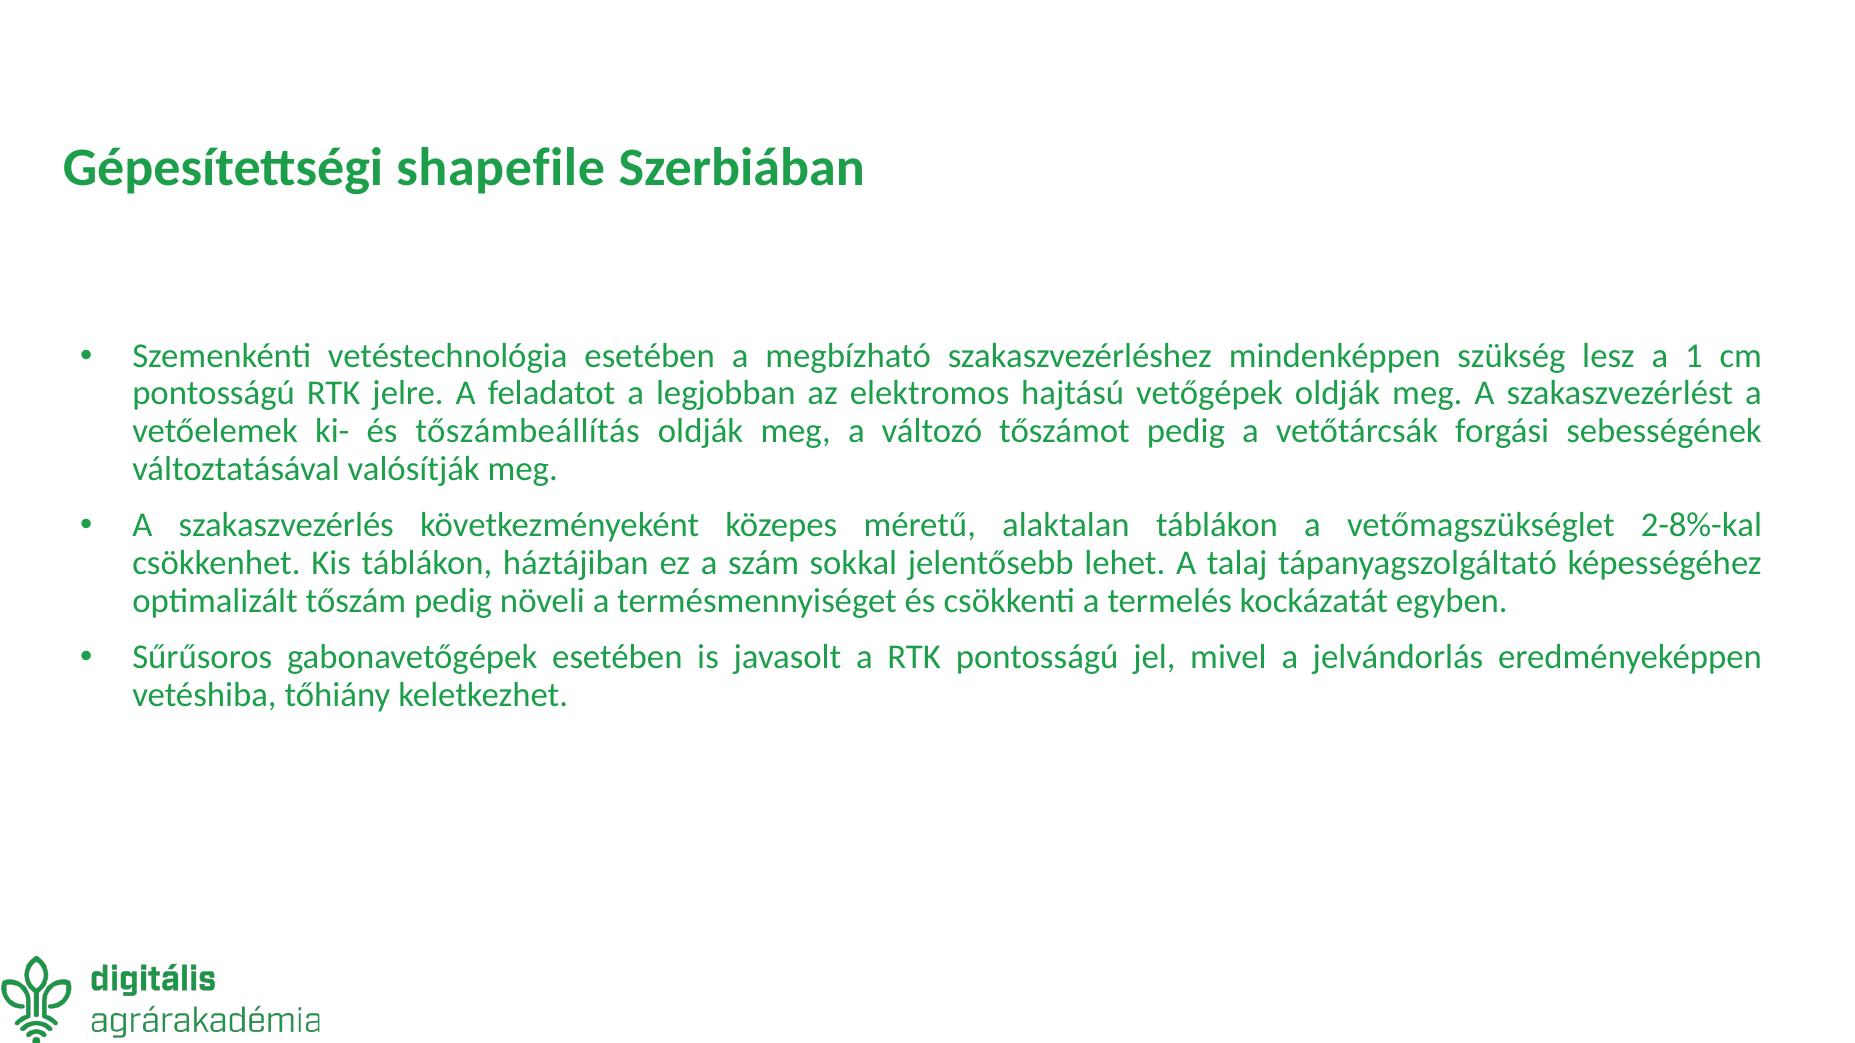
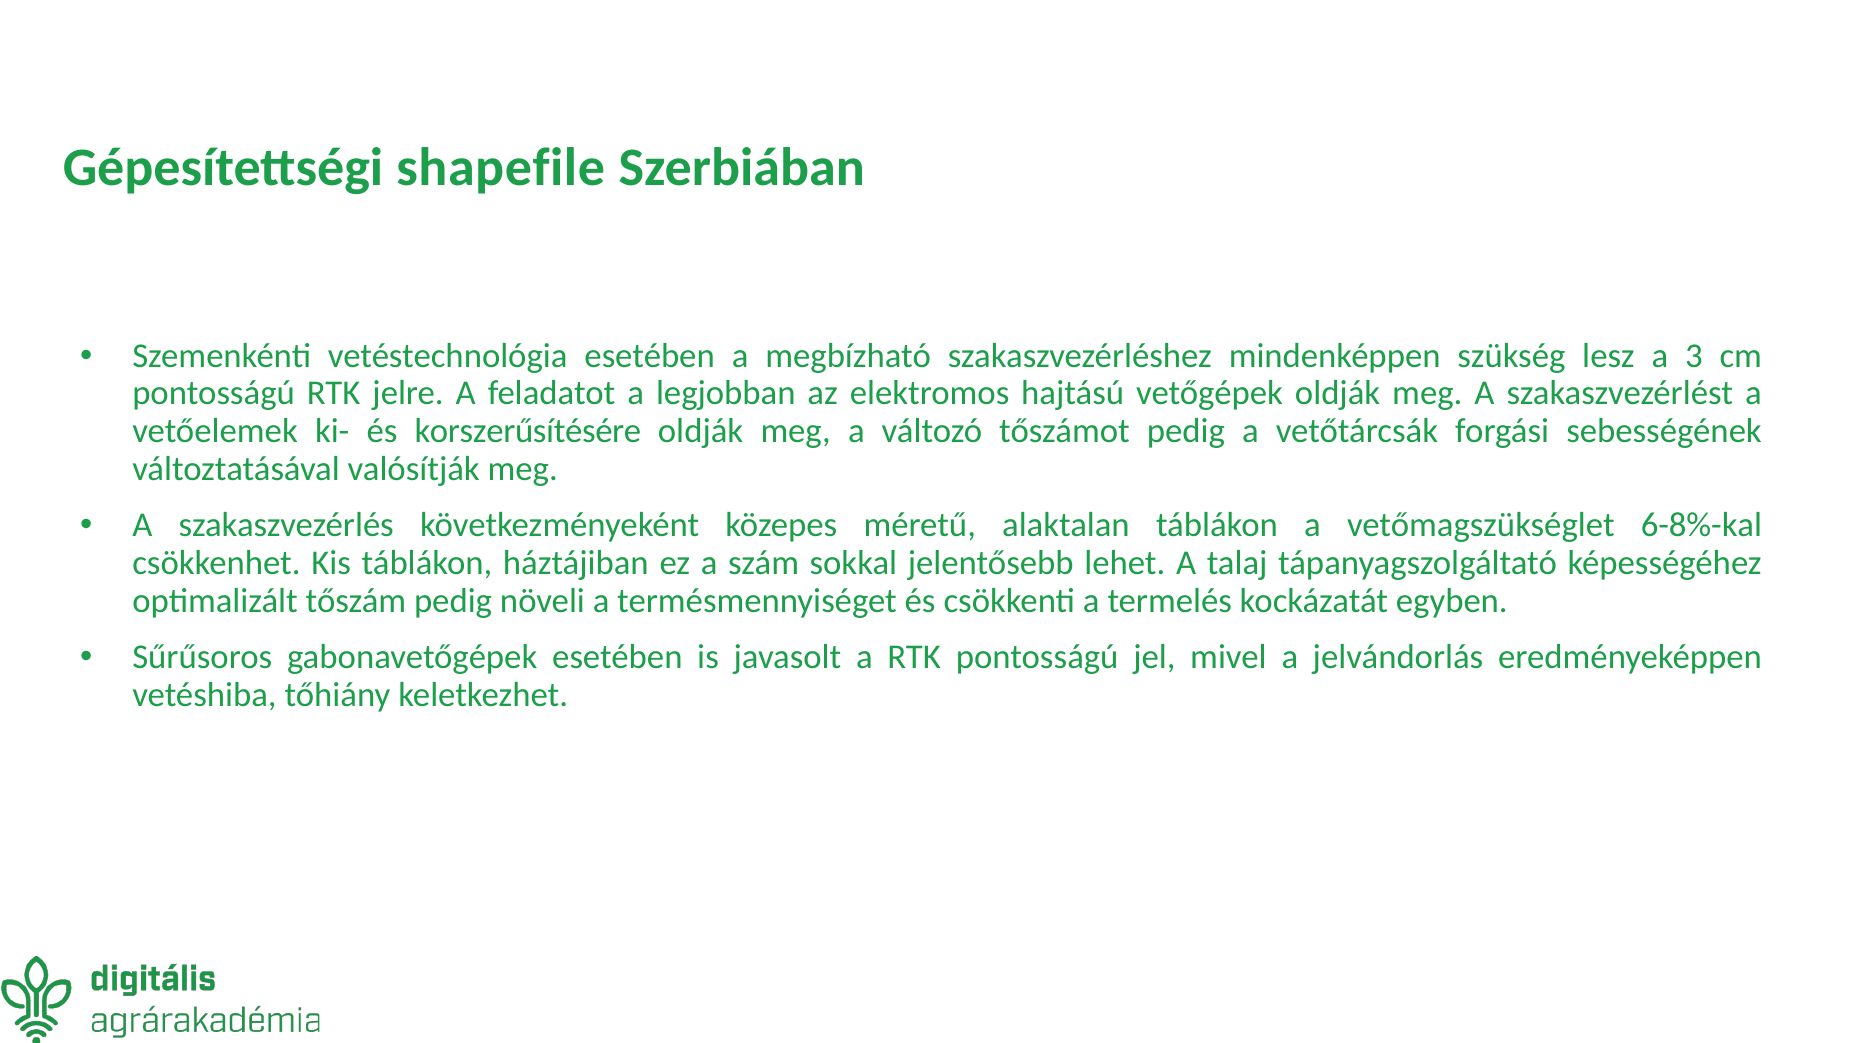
1: 1 -> 3 (1694, 356)
tőszámbeállítás: tőszámbeállítás -> korszerűsítésére (528, 431)
2-8%-kal: 2-8%-kal -> 6-8%-kal (1701, 526)
